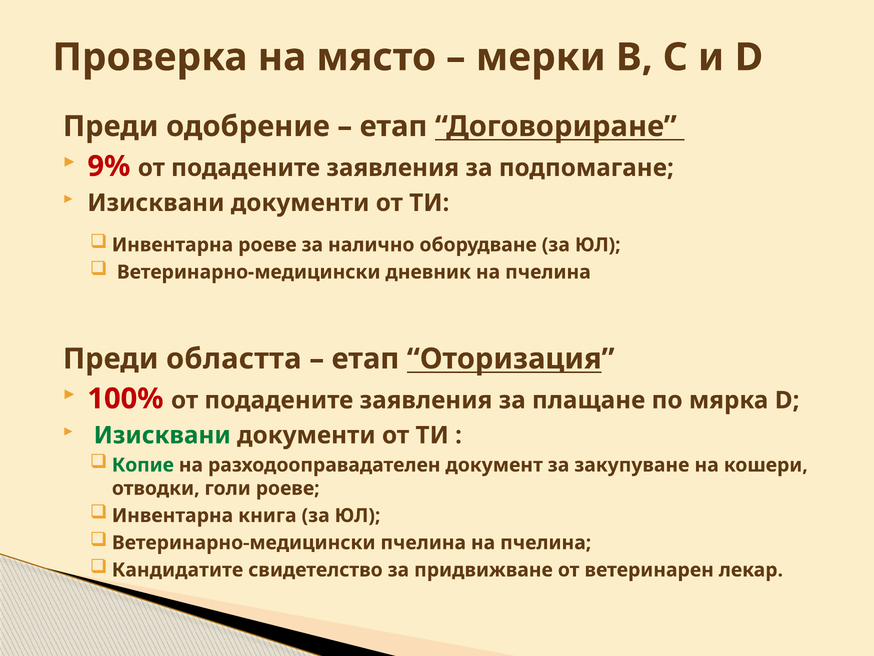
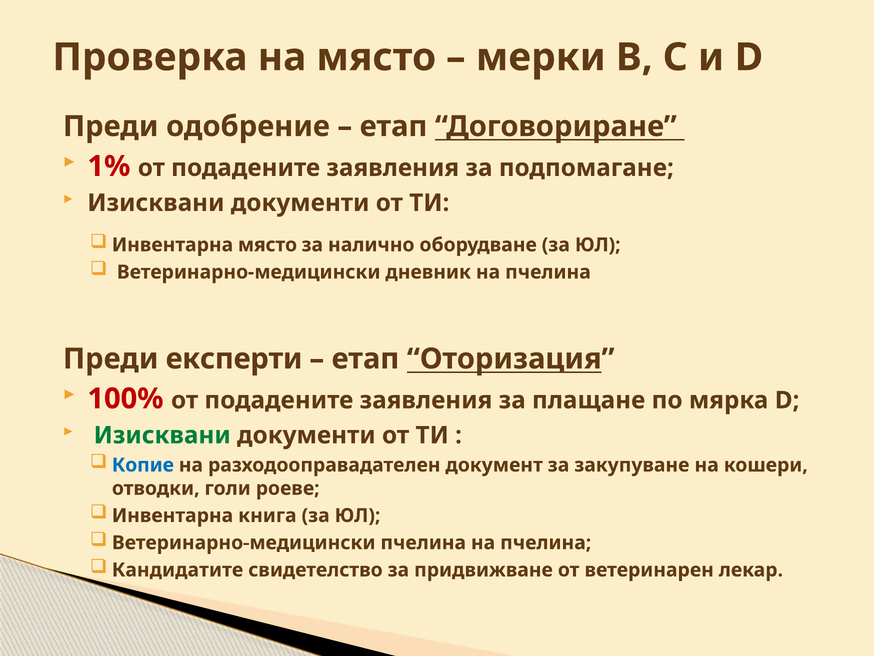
9%: 9% -> 1% (109, 166)
Инвентарна роеве: роеве -> място (267, 245)
областта: областта -> експерти (234, 359)
Копие colour: green -> blue (143, 465)
